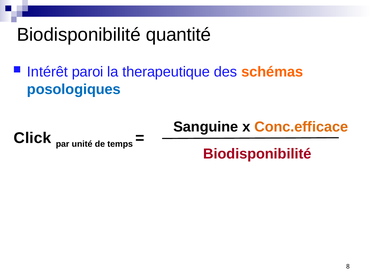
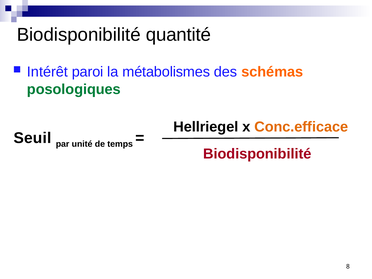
therapeutique: therapeutique -> métabolismes (166, 72)
posologiques colour: blue -> green (74, 89)
Sanguine: Sanguine -> Hellriegel (206, 127)
Click: Click -> Seuil (33, 138)
